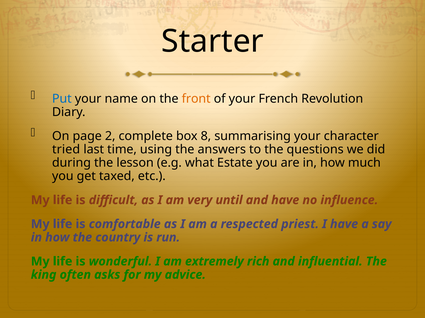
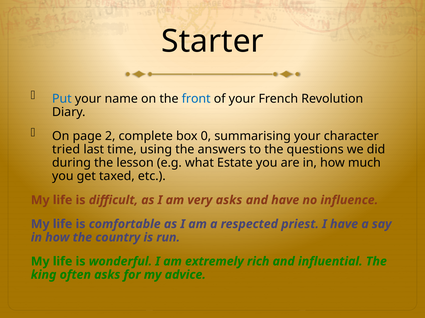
front colour: orange -> blue (196, 99)
8: 8 -> 0 (206, 136)
very until: until -> asks (229, 201)
